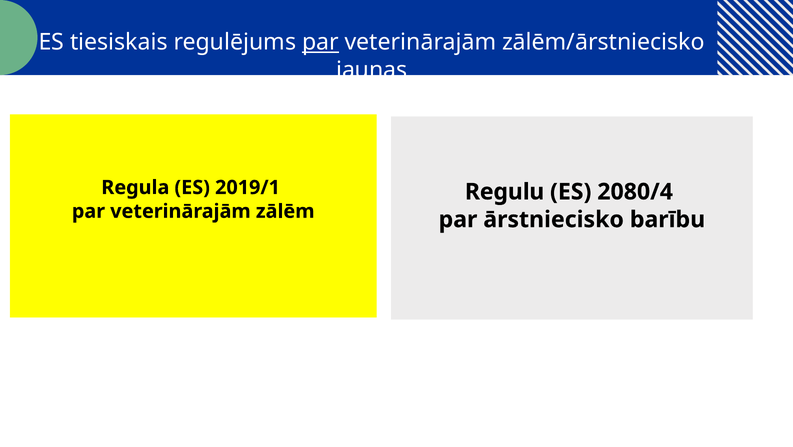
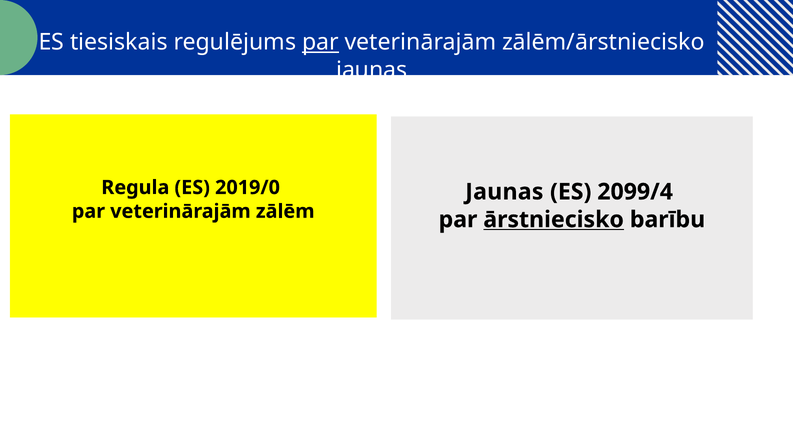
2019/1: 2019/1 -> 2019/0 (248, 187)
Regulu: Regulu -> Jaunas (504, 192)
2080/4: 2080/4 -> 2099/4 (635, 192)
ārstniecisko underline: none -> present (554, 220)
